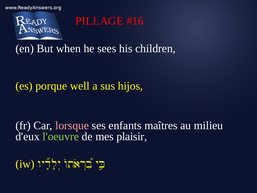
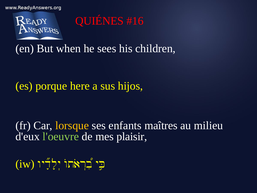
PILLAGE: PILLAGE -> QUIÉNES (99, 21)
well: well -> here (80, 86)
lorsque colour: pink -> yellow (72, 125)
